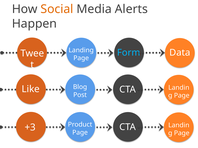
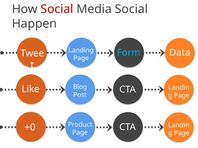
Social colour: orange -> red (57, 9)
Media Alerts: Alerts -> Social (131, 9)
+3: +3 -> +0 (30, 128)
